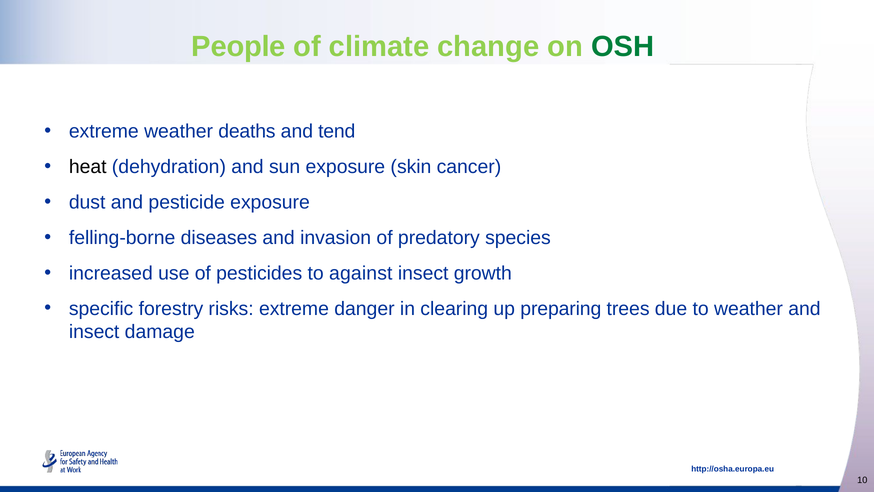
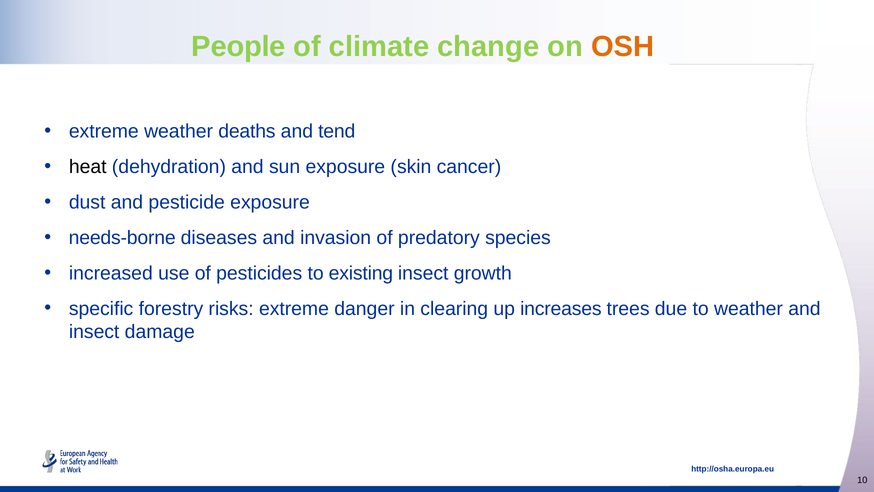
OSH colour: green -> orange (623, 47)
felling-borne: felling-borne -> needs-borne (122, 238)
against: against -> existing (361, 273)
preparing: preparing -> increases (561, 308)
